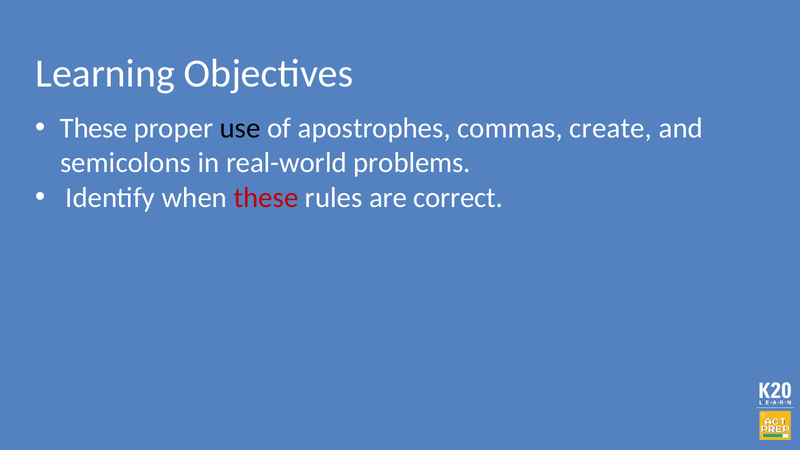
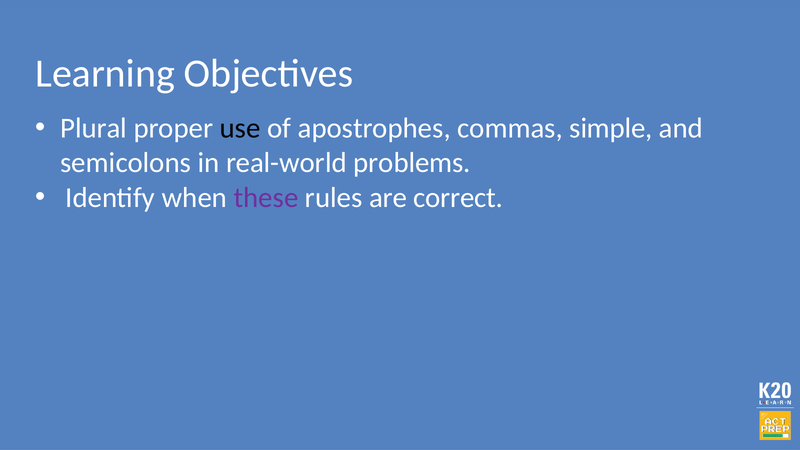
These: These -> Plural (94, 128)
create: create -> simple (611, 128)
these colour: red -> purple (266, 198)
